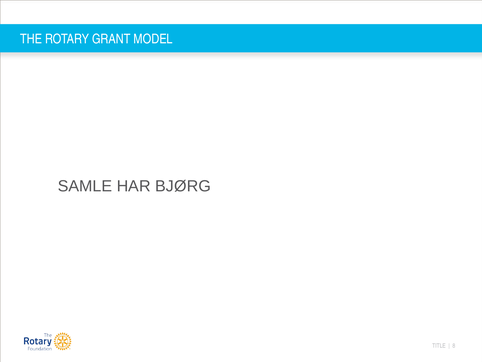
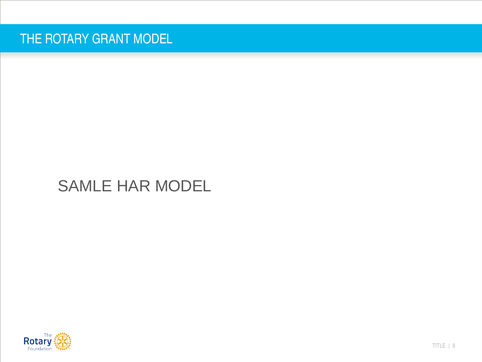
HAR BJØRG: BJØRG -> MODEL (183, 186)
